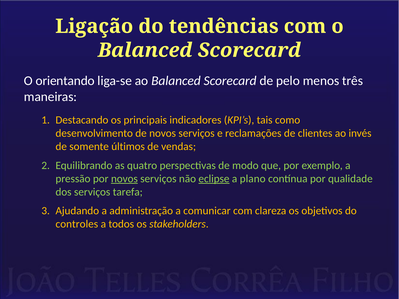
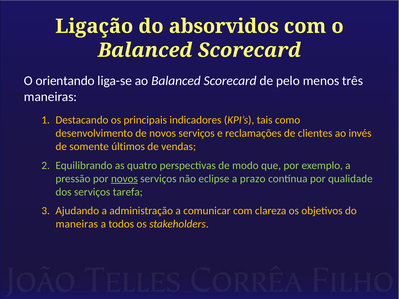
tendências: tendências -> absorvidos (224, 26)
eclipse underline: present -> none (214, 179)
plano: plano -> prazo (253, 179)
controles: controles -> maneiras (77, 224)
